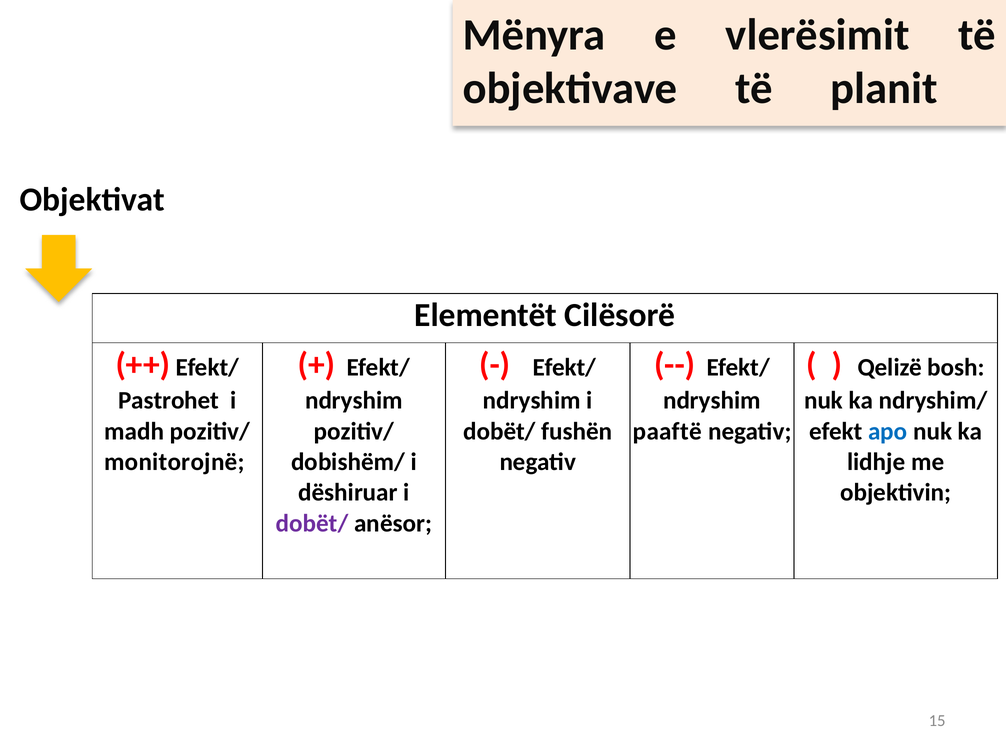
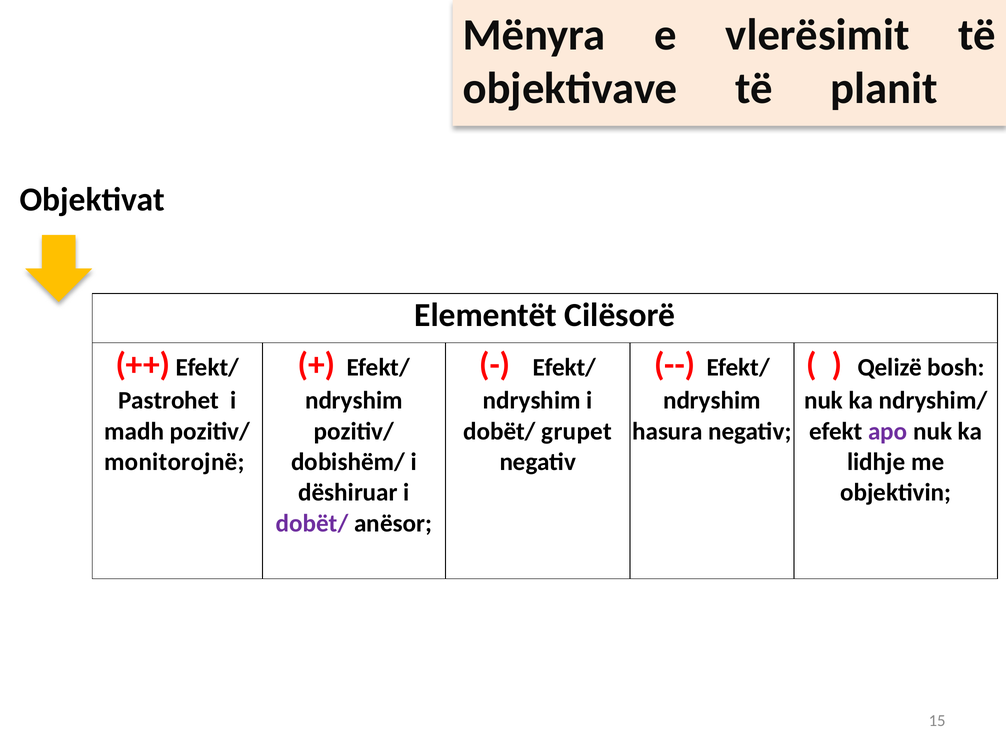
fushën: fushën -> grupet (577, 431)
paaftë: paaftë -> hasura (668, 431)
apo colour: blue -> purple (888, 431)
